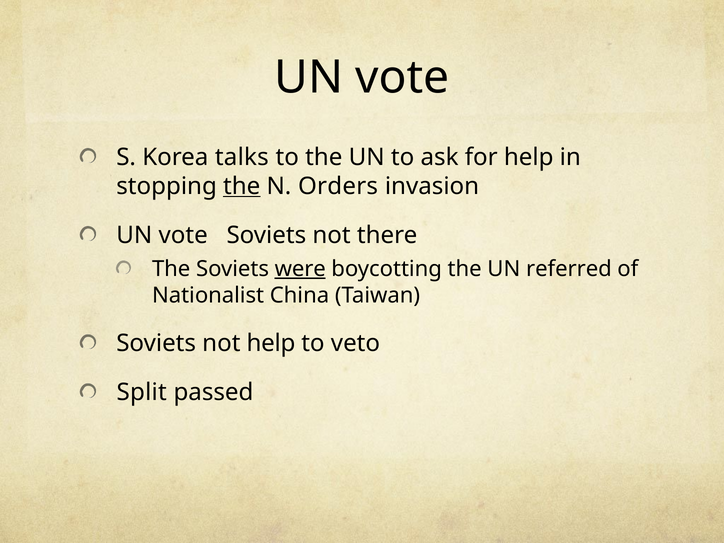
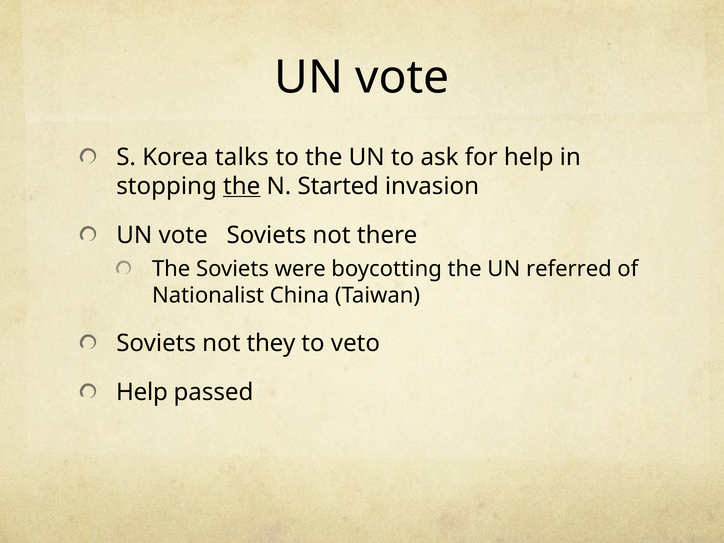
Orders: Orders -> Started (338, 186)
were underline: present -> none (300, 269)
not help: help -> they (271, 343)
Split: Split -> Help (142, 393)
